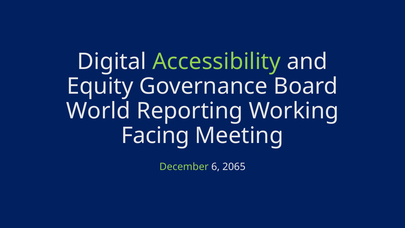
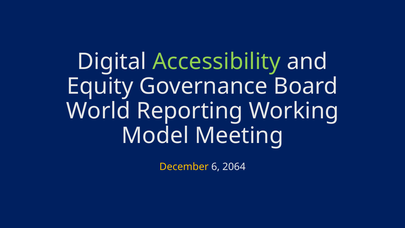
Facing: Facing -> Model (155, 136)
December colour: light green -> yellow (184, 167)
2065: 2065 -> 2064 (234, 167)
